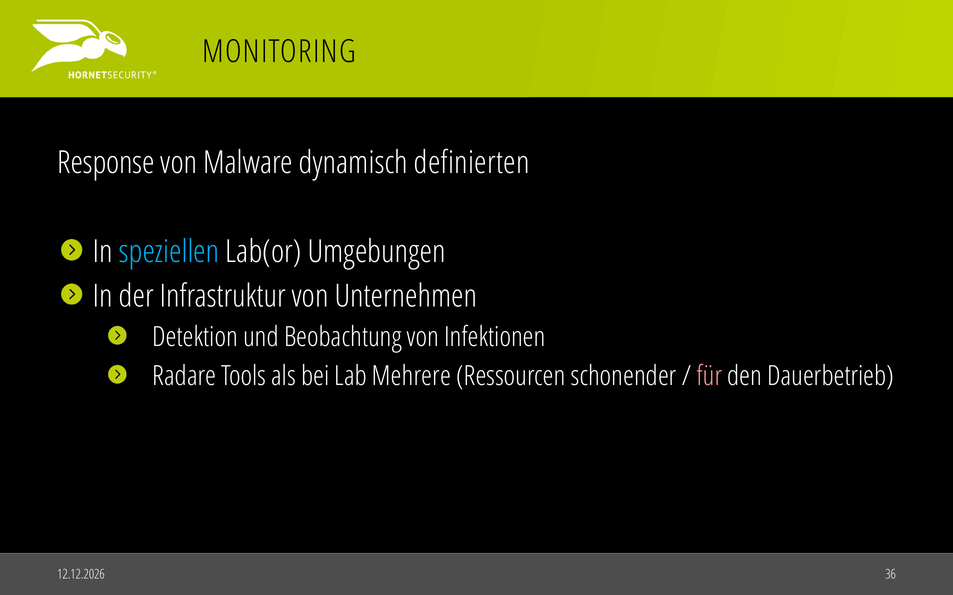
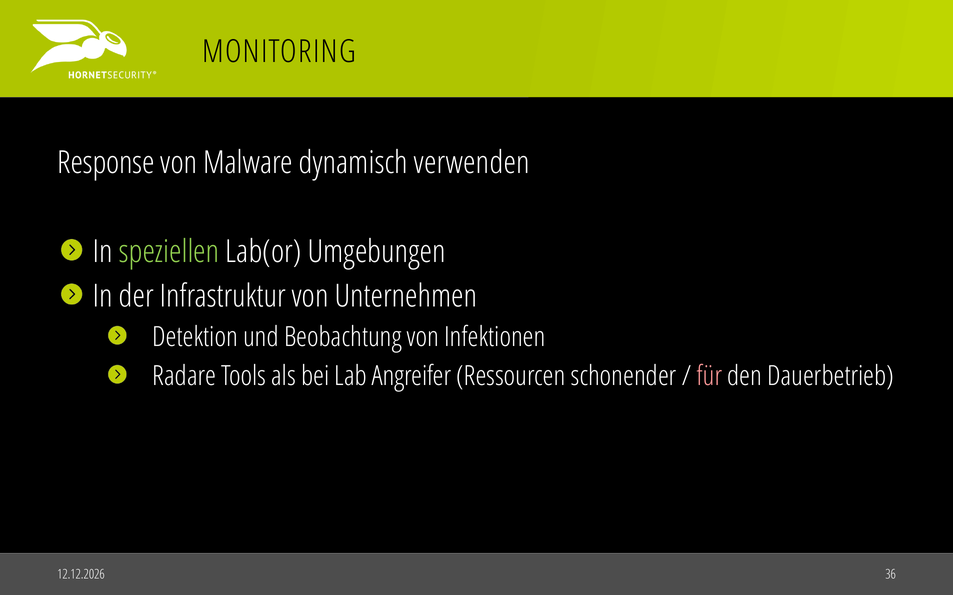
definierten: definierten -> verwenden (472, 163)
speziellen colour: light blue -> light green (169, 252)
Mehrere: Mehrere -> Angreifer (412, 376)
